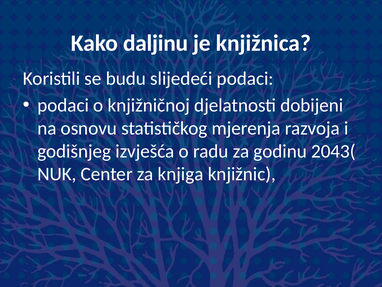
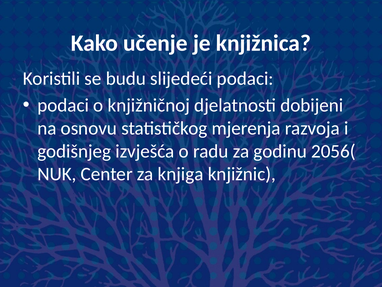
daljinu: daljinu -> učenje (155, 43)
2043(: 2043( -> 2056( (333, 151)
